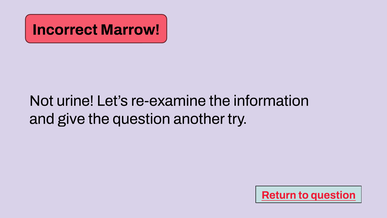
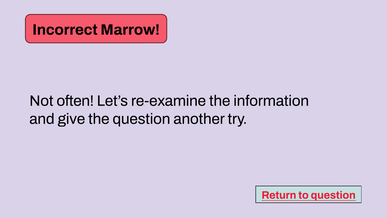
urine: urine -> often (75, 101)
